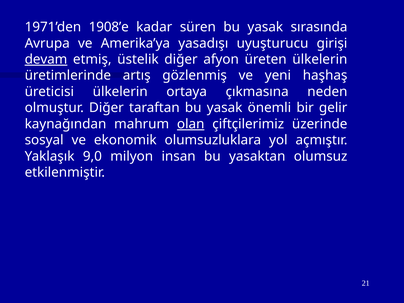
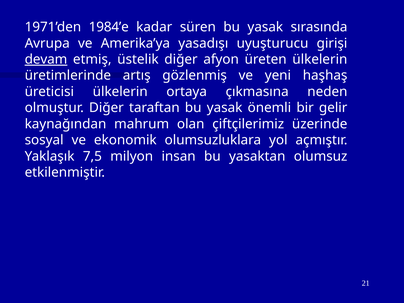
1908’e: 1908’e -> 1984’e (109, 27)
olan underline: present -> none (191, 124)
9,0: 9,0 -> 7,5 (92, 156)
